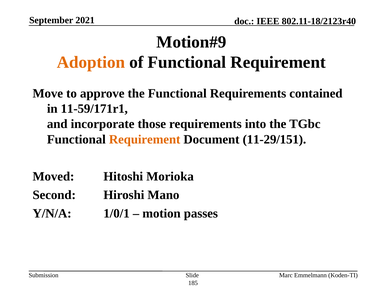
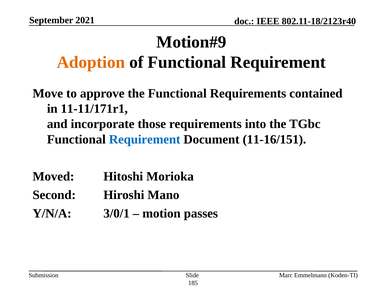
11-59/171r1: 11-59/171r1 -> 11-11/171r1 (94, 109)
Requirement colour: orange -> blue (145, 139)
11-29/151: 11-29/151 -> 11-16/151 (274, 139)
1/0/1: 1/0/1 -> 3/0/1 (117, 213)
